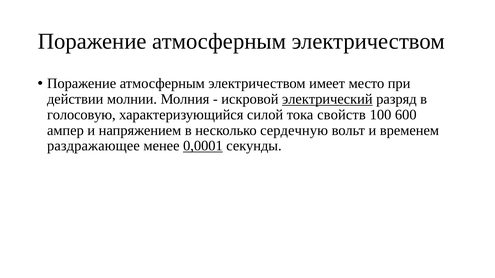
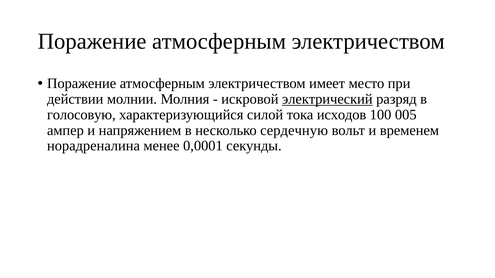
свойств: свойств -> исходов (342, 115)
600: 600 -> 005 (406, 115)
раздражающее: раздражающее -> норадреналина (93, 146)
0,0001 underline: present -> none (203, 146)
